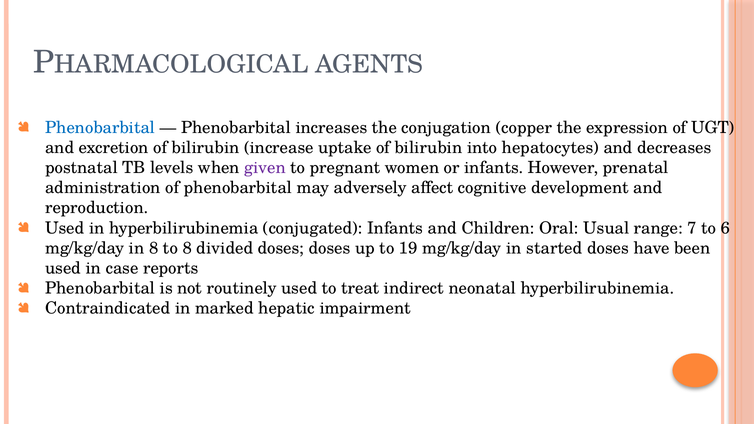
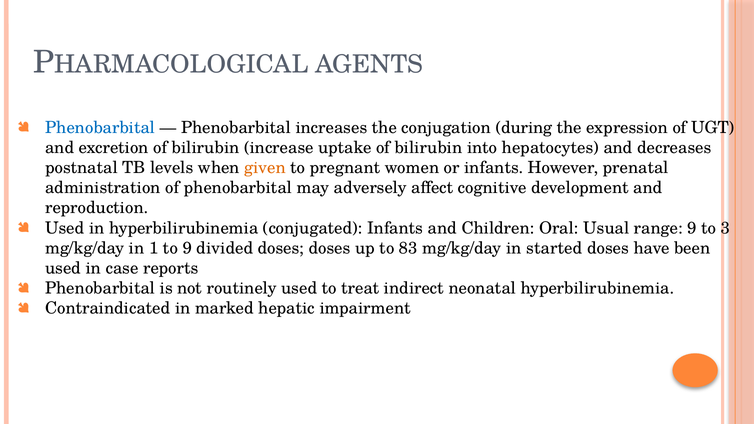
copper: copper -> during (524, 128)
given colour: purple -> orange (265, 168)
range 7: 7 -> 9 (692, 228)
6: 6 -> 3 (725, 228)
in 8: 8 -> 1 (154, 248)
to 8: 8 -> 9 (187, 248)
19: 19 -> 83 (408, 248)
